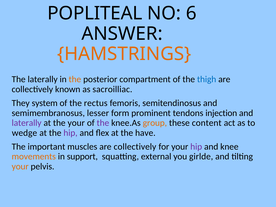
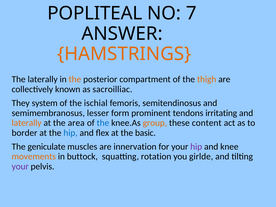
6: 6 -> 7 (191, 13)
thigh colour: blue -> orange (207, 79)
rectus: rectus -> ischial (96, 103)
injection: injection -> irritating (221, 113)
laterally colour: purple -> orange (27, 123)
the your: your -> area (76, 123)
the colour: purple -> blue (103, 123)
wedge: wedge -> border (25, 133)
hip colour: purple -> blue (71, 133)
have: have -> basic (145, 133)
important: important -> geniculate (47, 147)
muscles are collectively: collectively -> innervation (135, 147)
support: support -> buttock (82, 157)
external: external -> rotation (156, 157)
your colour: orange -> purple (20, 166)
